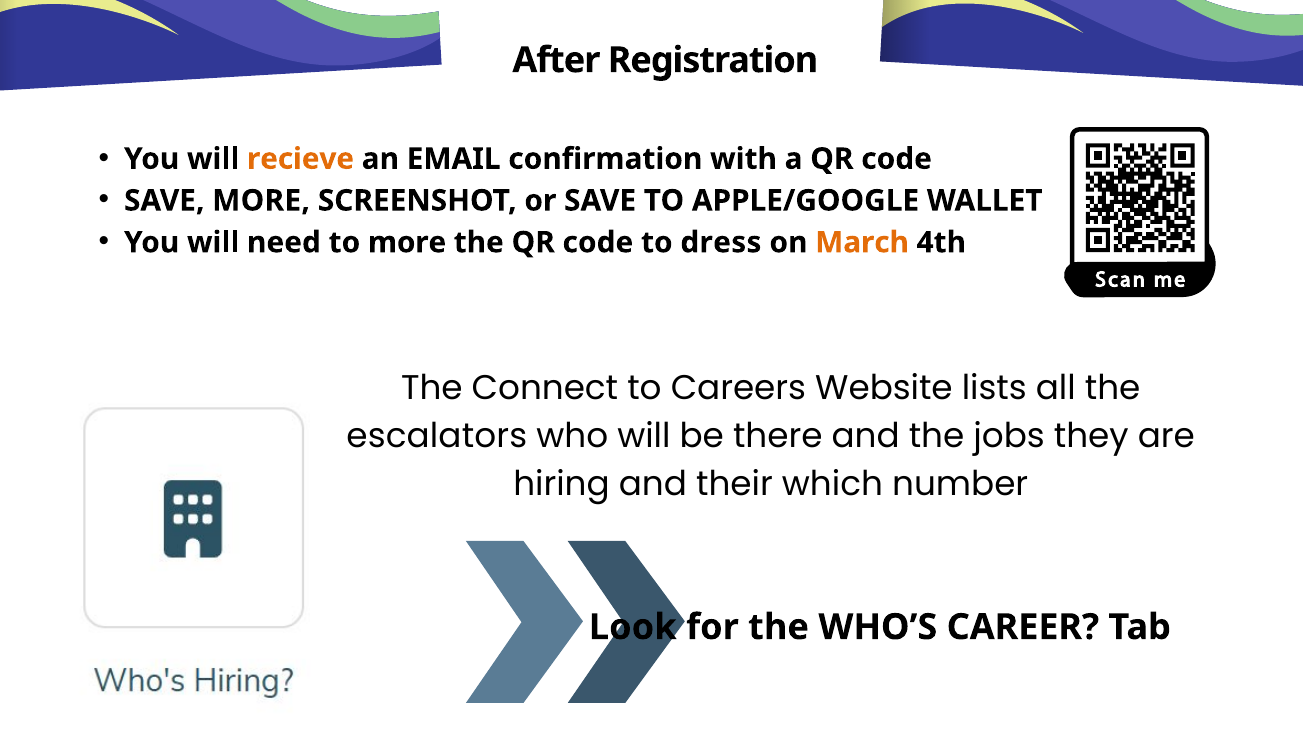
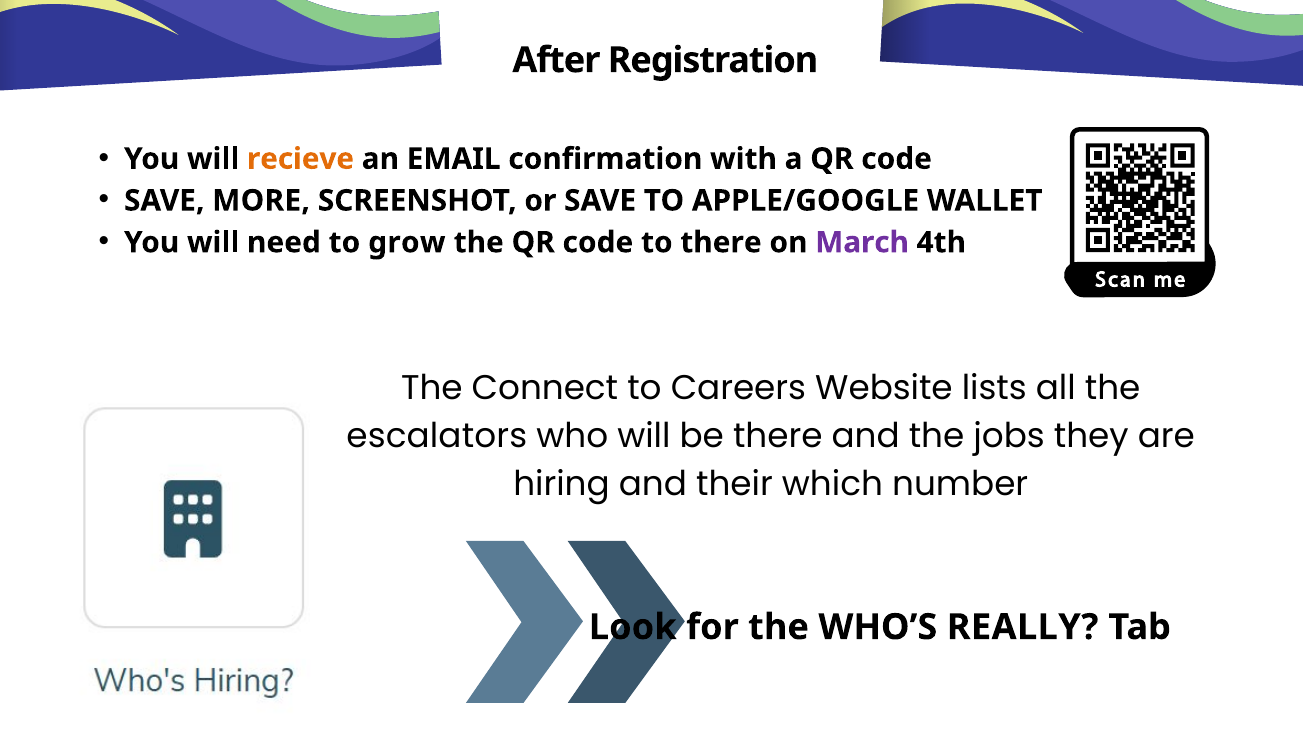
to more: more -> grow (407, 242)
to dress: dress -> there (721, 242)
March colour: orange -> purple (862, 242)
CAREER: CAREER -> REALLY (1023, 627)
